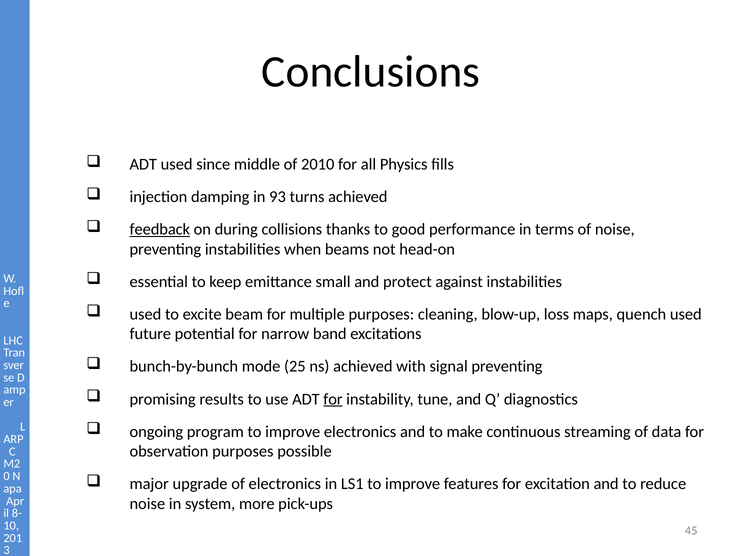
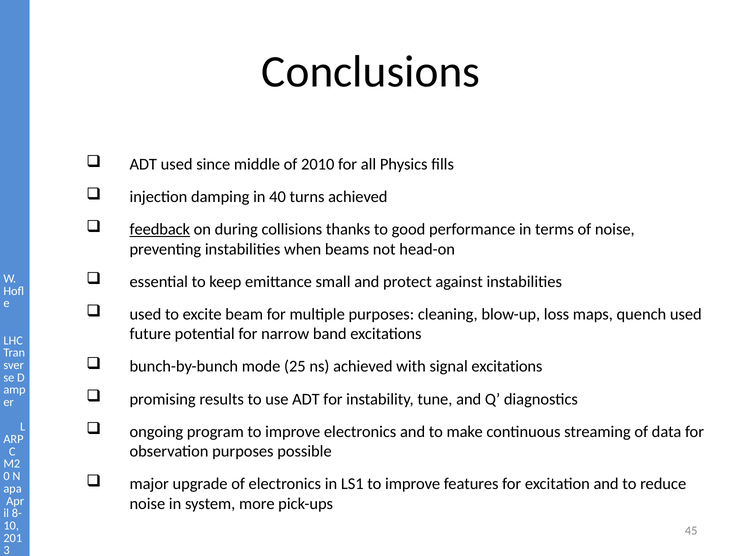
93: 93 -> 40 (278, 197)
signal preventing: preventing -> excitations (507, 367)
for underline: present -> none (333, 399)
